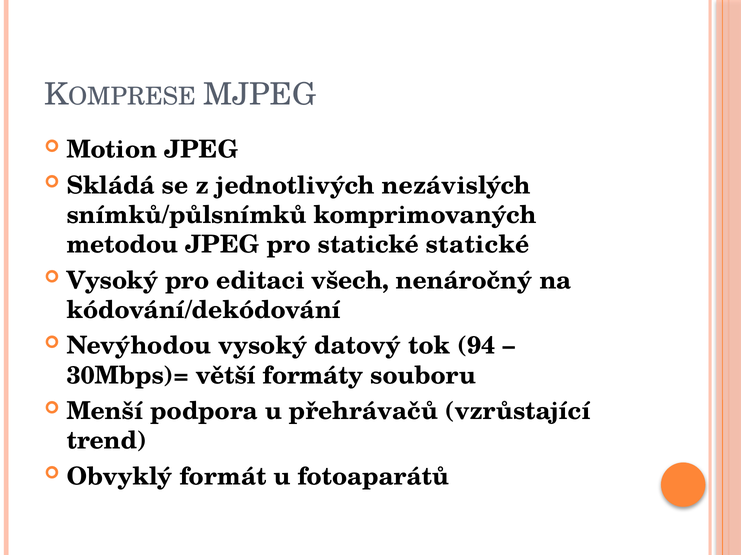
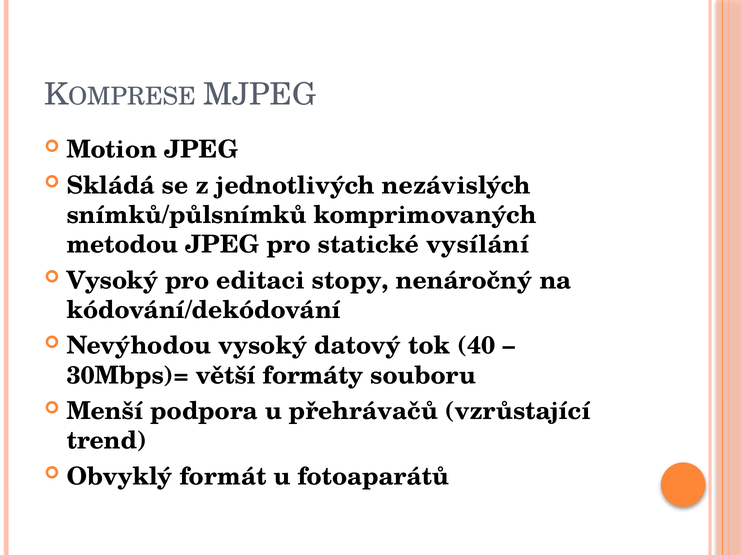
statické statické: statické -> vysílání (478, 245)
všech: všech -> stopy (350, 281)
94: 94 -> 40 (476, 346)
